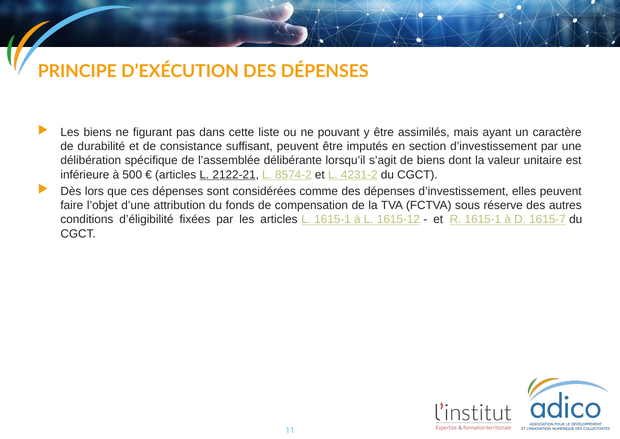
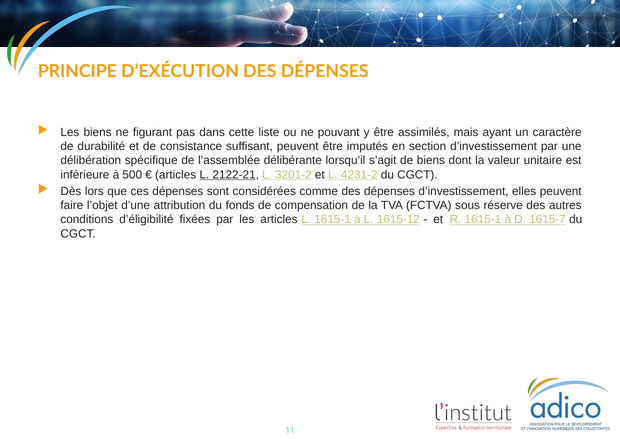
8574-2: 8574-2 -> 3201-2 (293, 174)
